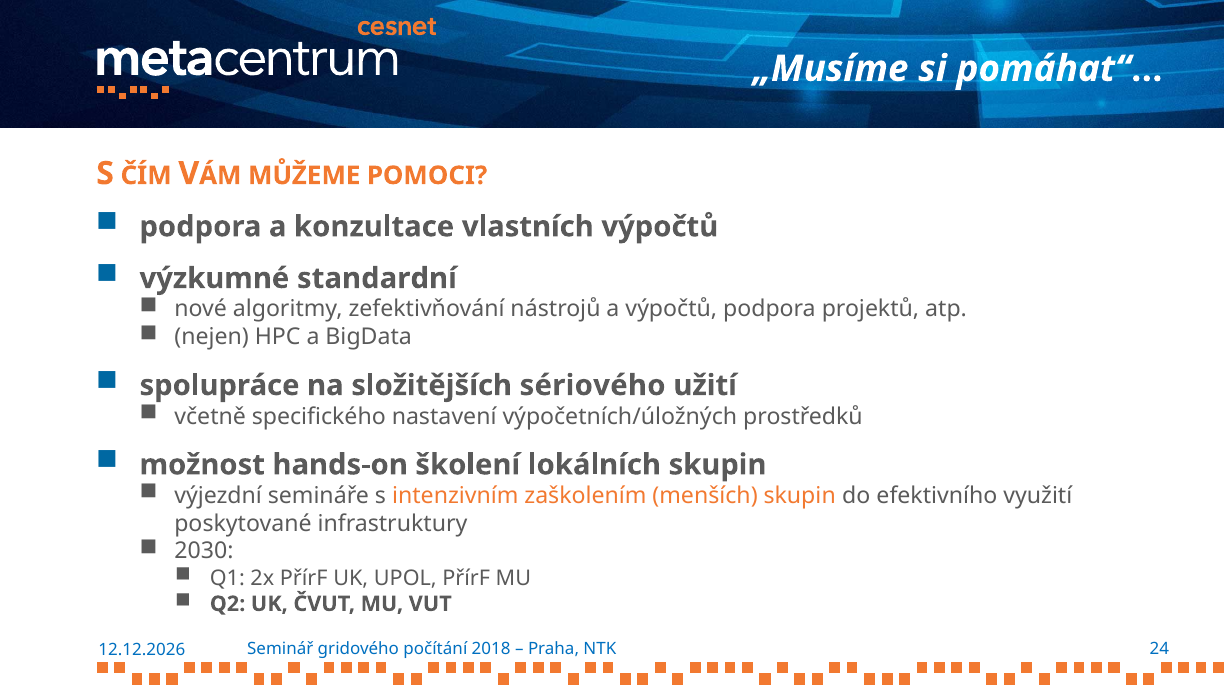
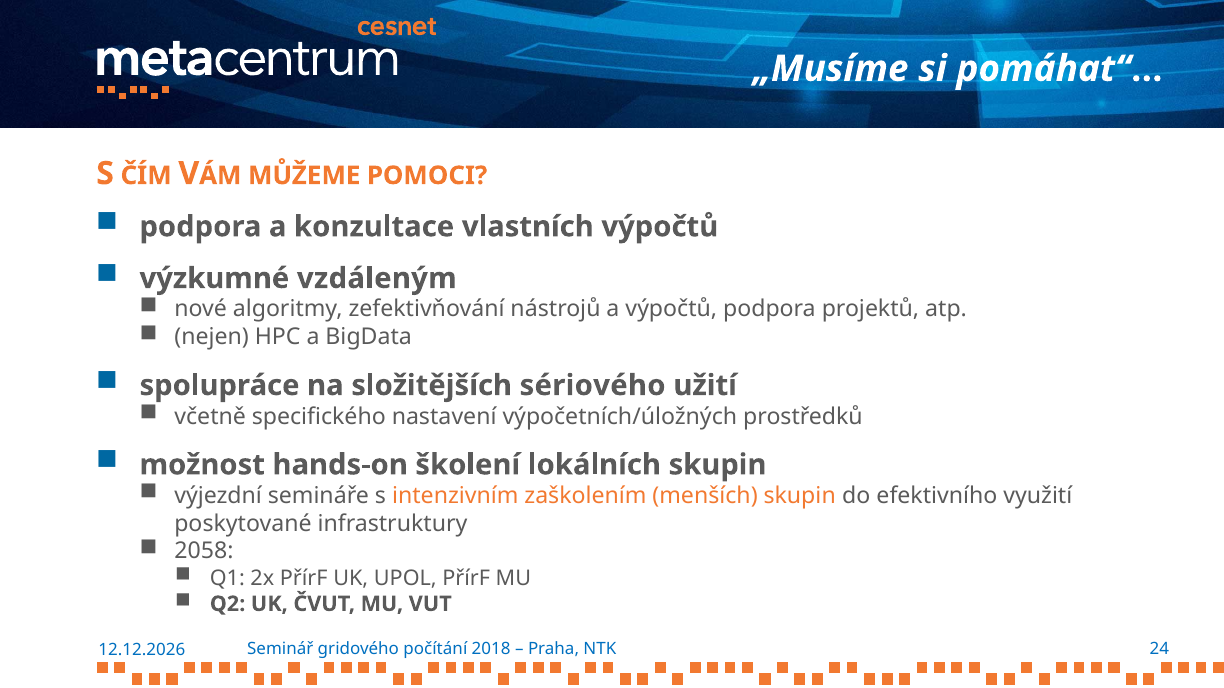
standardní: standardní -> vzdáleným (377, 279)
2030: 2030 -> 2058 (204, 552)
